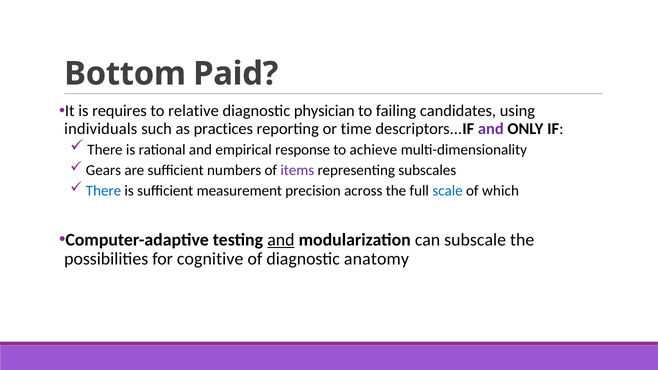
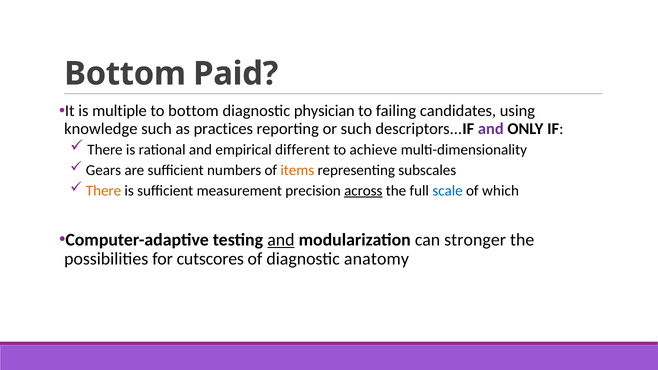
requires: requires -> multiple (119, 111)
to relative: relative -> bottom (193, 111)
individuals: individuals -> knowledge (101, 129)
or time: time -> such (356, 129)
response: response -> different (303, 150)
items colour: purple -> orange (297, 170)
There colour: blue -> orange (103, 191)
across underline: none -> present (363, 191)
subscale: subscale -> stronger (475, 240)
cognitive: cognitive -> cutscores (210, 259)
